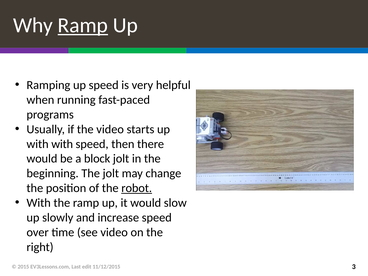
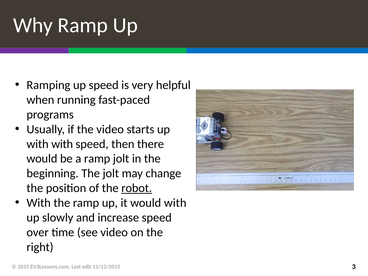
Ramp underline: present -> none (83, 25)
a block: block -> ramp (97, 159)
would slow: slow -> with (175, 203)
